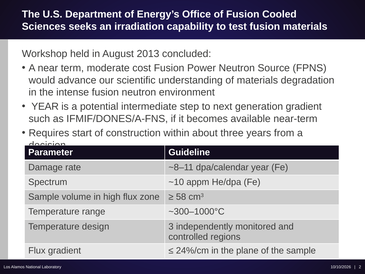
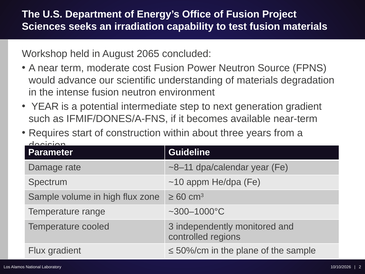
Cooled: Cooled -> Project (279, 14)
2013: 2013 -> 2065 (148, 54)
58: 58 -> 60 (181, 197)
design: design -> cooled (96, 226)
24%/cm: 24%/cm -> 50%/cm (192, 250)
